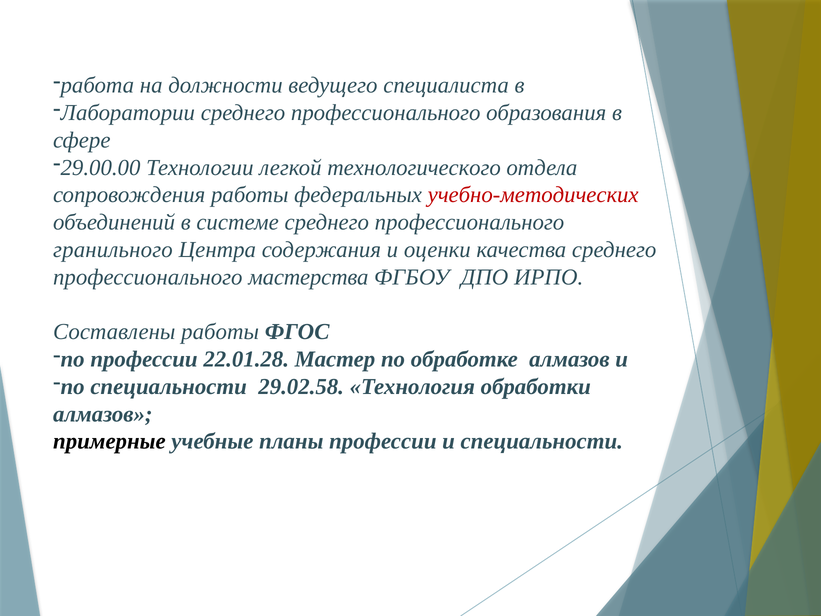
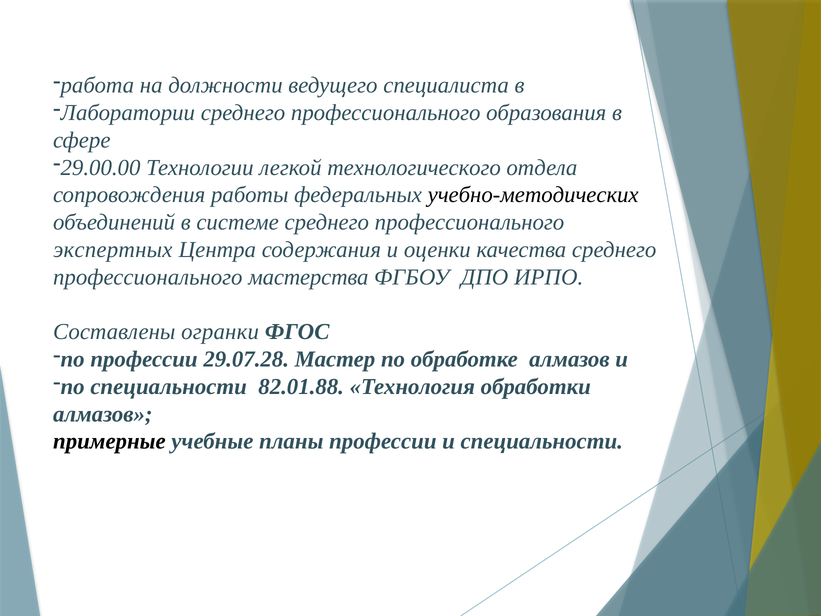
учебно-методических colour: red -> black (533, 195)
гранильного: гранильного -> экспертных (113, 250)
Составлены работы: работы -> огранки (220, 332)
22.01.28: 22.01.28 -> 29.07.28 (246, 359)
29.02.58: 29.02.58 -> 82.01.88 (301, 386)
